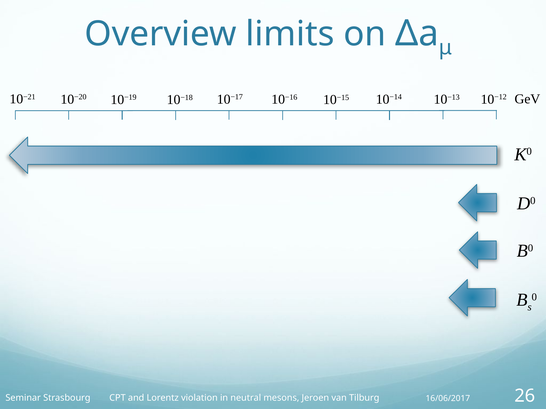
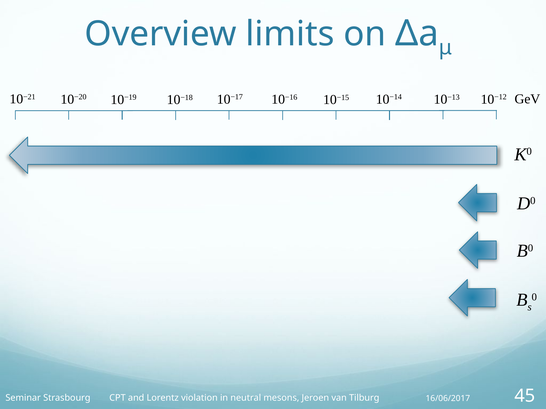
26: 26 -> 45 (525, 396)
